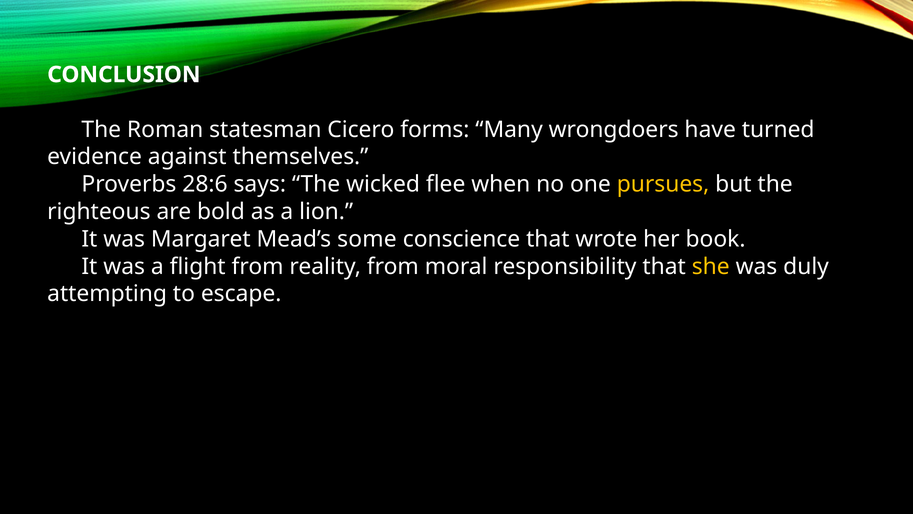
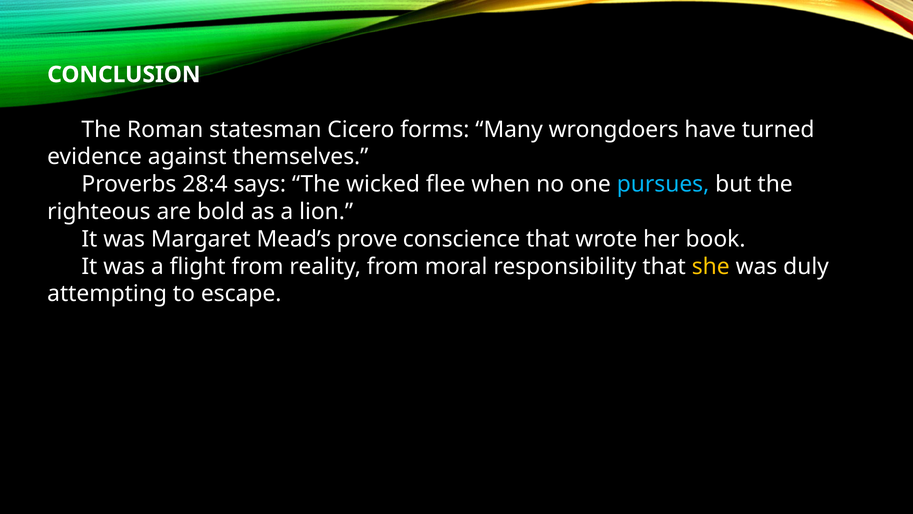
28:6: 28:6 -> 28:4 (205, 184)
pursues colour: yellow -> light blue (663, 184)
some: some -> prove (367, 239)
